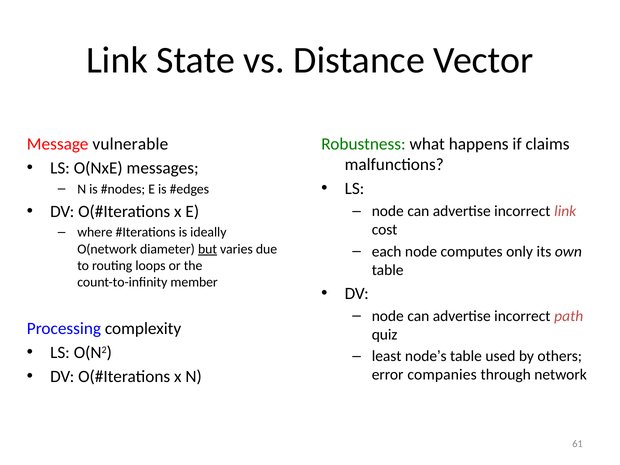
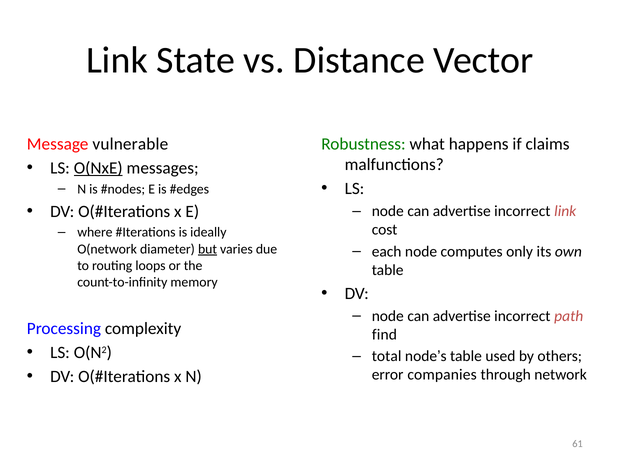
O(NxE underline: none -> present (98, 168)
member: member -> memory (194, 282)
quiz: quiz -> find (384, 335)
least: least -> total (387, 356)
